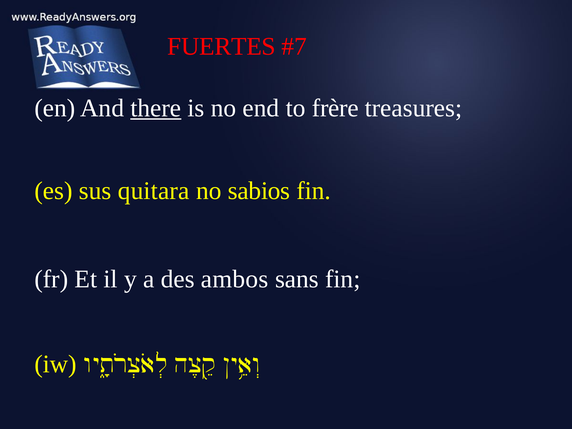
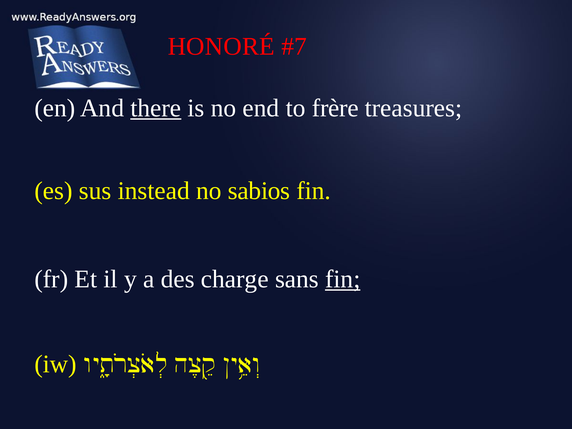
FUERTES: FUERTES -> HONORÉ (221, 46)
quitara: quitara -> instead (154, 191)
ambos: ambos -> charge (235, 279)
fin underline: none -> present (343, 279)
